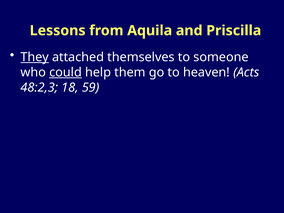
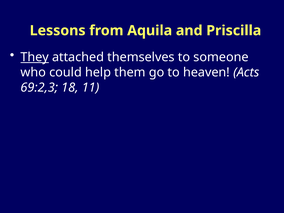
could underline: present -> none (65, 72)
48:2,3: 48:2,3 -> 69:2,3 (39, 88)
59: 59 -> 11 (91, 88)
